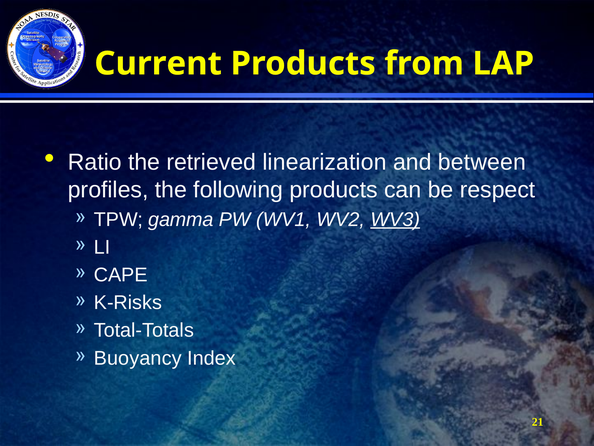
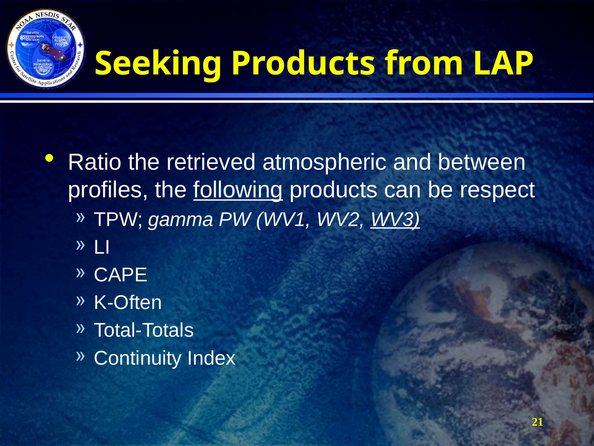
Current: Current -> Seeking (158, 64)
linearization: linearization -> atmospheric (325, 162)
following underline: none -> present (238, 190)
K-Risks: K-Risks -> K-Often (128, 302)
Buoyancy: Buoyancy -> Continuity (138, 358)
